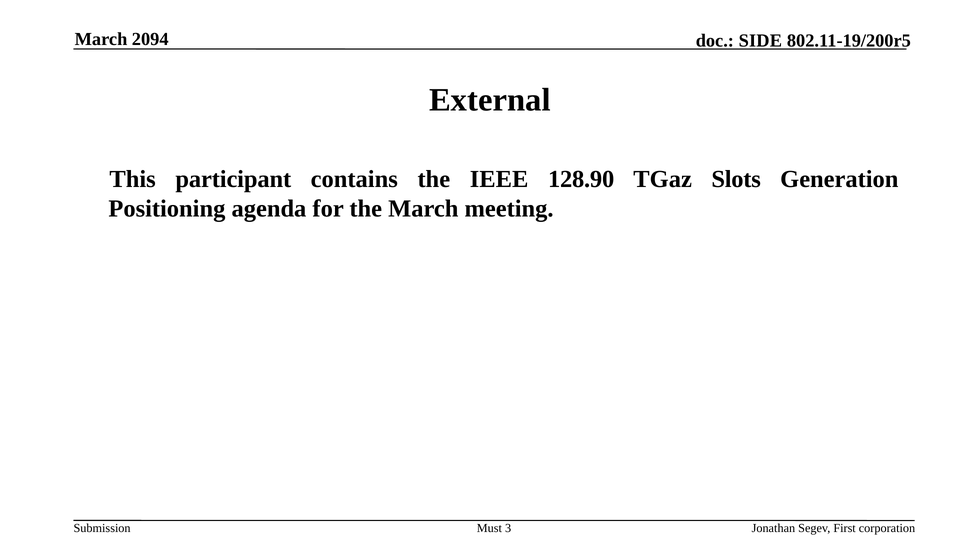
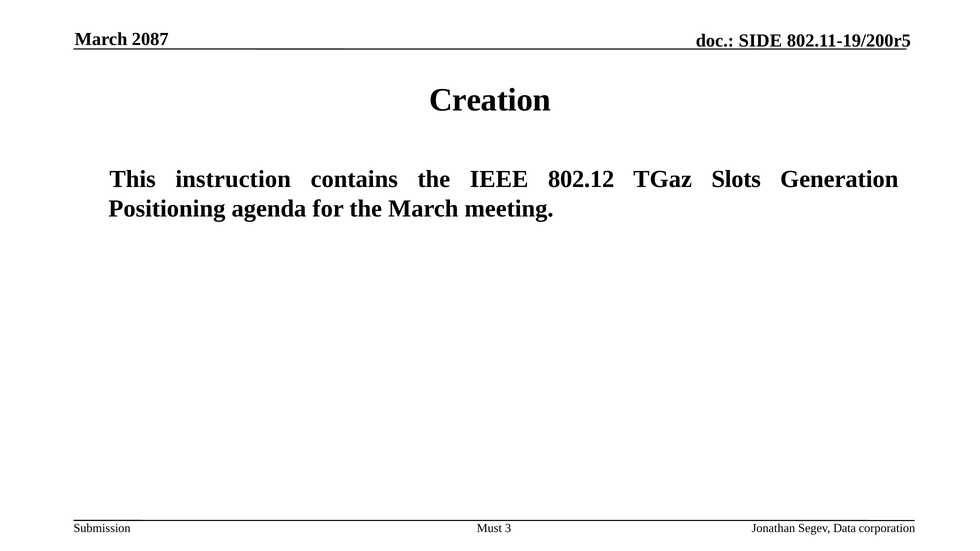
2094: 2094 -> 2087 (150, 39)
External: External -> Creation (490, 100)
participant: participant -> instruction (233, 179)
128.90: 128.90 -> 802.12 (581, 179)
First: First -> Data (845, 529)
